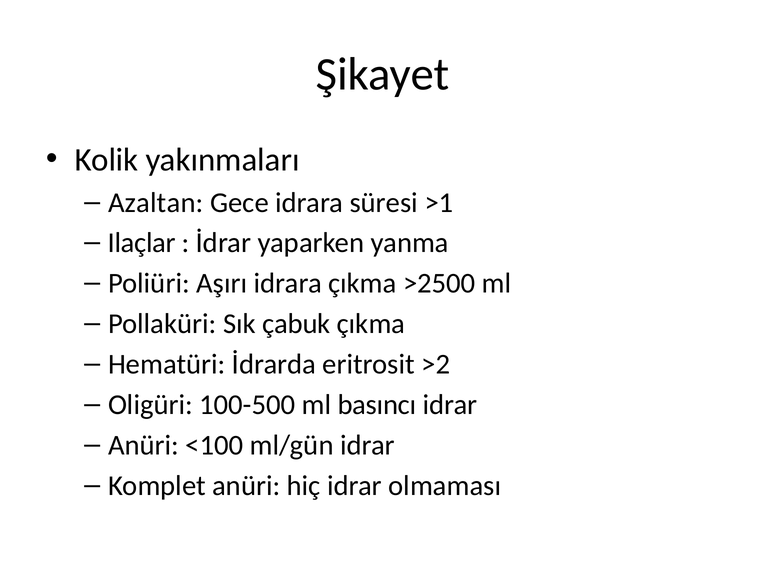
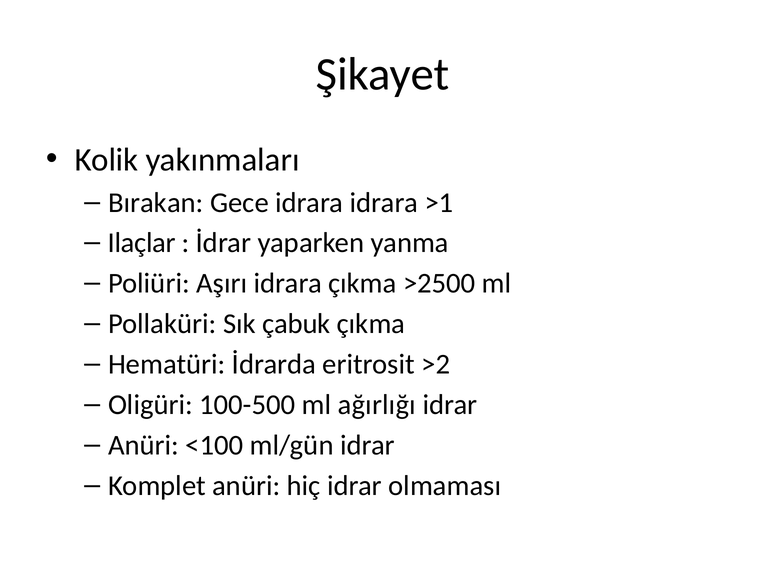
Azaltan: Azaltan -> Bırakan (156, 202)
idrara süresi: süresi -> idrara (384, 202)
basıncı: basıncı -> ağırlığı (377, 405)
